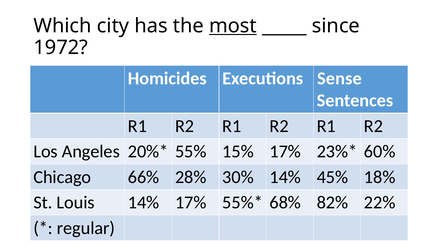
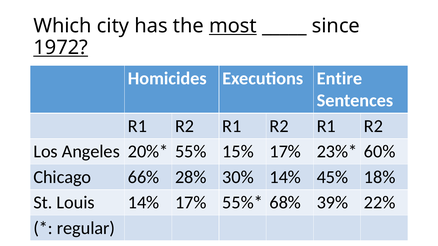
1972 underline: none -> present (61, 48)
Sense: Sense -> Entire (339, 79)
82%: 82% -> 39% (332, 203)
